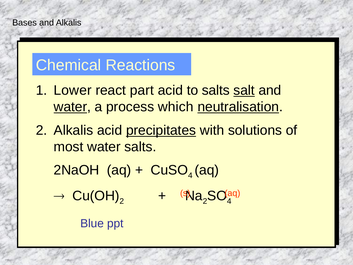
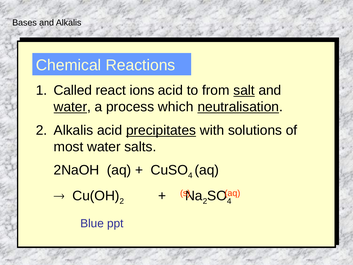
Lower: Lower -> Called (73, 90)
part: part -> ions (142, 90)
to salts: salts -> from (216, 90)
